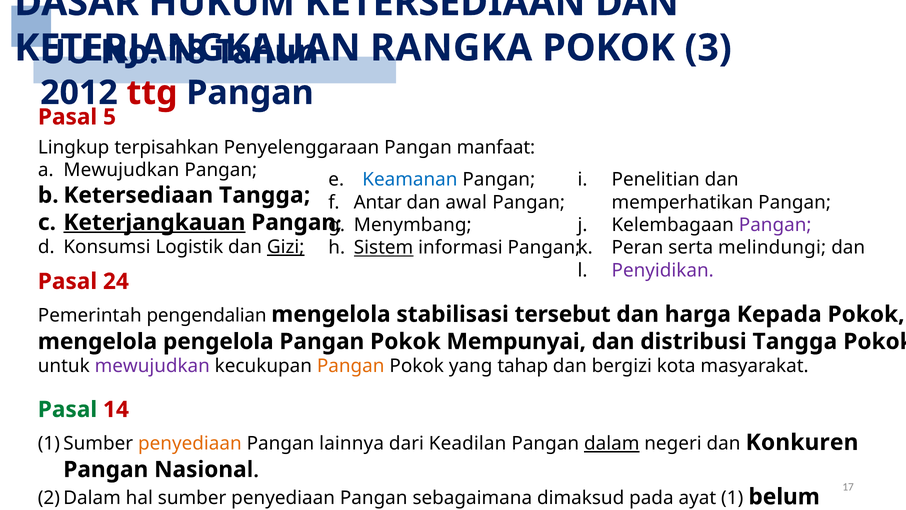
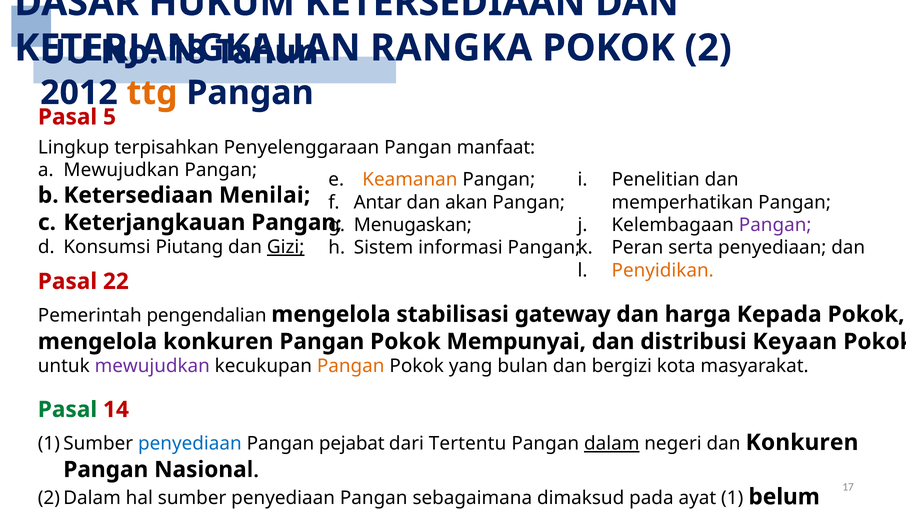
3: 3 -> 2 (708, 48)
ttg colour: red -> orange (152, 93)
Keamanan colour: blue -> orange (410, 180)
Tangga: Tangga -> Menilai (265, 195)
awal: awal -> akan (466, 202)
Keterjangkauan underline: present -> none (154, 222)
Menymbang: Menymbang -> Menugaskan (413, 225)
Logistik: Logistik -> Piutang (189, 247)
Sistem underline: present -> none (384, 248)
serta melindungi: melindungi -> penyediaan (772, 248)
Penyidikan colour: purple -> orange (663, 270)
24: 24 -> 22 (116, 281)
tersebut: tersebut -> gateway (563, 314)
mengelola pengelola: pengelola -> konkuren (218, 341)
distribusi Tangga: Tangga -> Keyaan (795, 341)
tahap: tahap -> bulan (523, 366)
penyediaan colour: orange -> blue (190, 443)
lainnya: lainnya -> pejabat (352, 443)
Keadilan: Keadilan -> Tertentu (468, 443)
